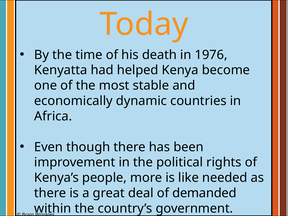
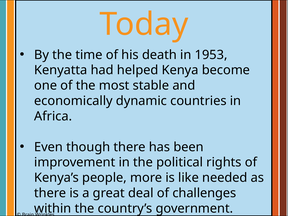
1976: 1976 -> 1953 (211, 55)
demanded: demanded -> challenges (204, 193)
